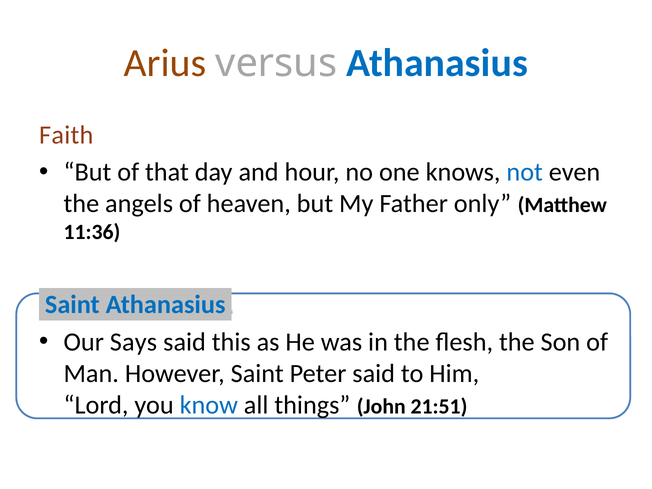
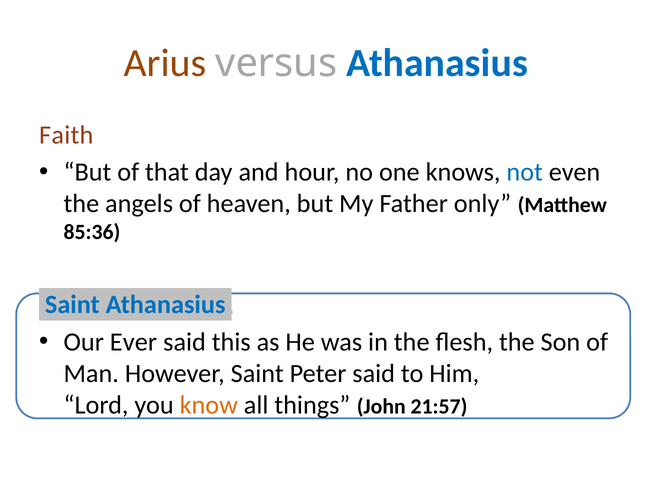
11:36: 11:36 -> 85:36 (92, 232)
Says: Says -> Ever (133, 342)
know colour: blue -> orange (209, 405)
21:51: 21:51 -> 21:57 (439, 406)
